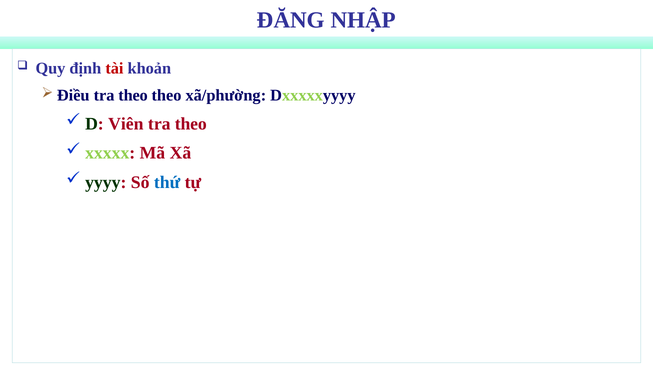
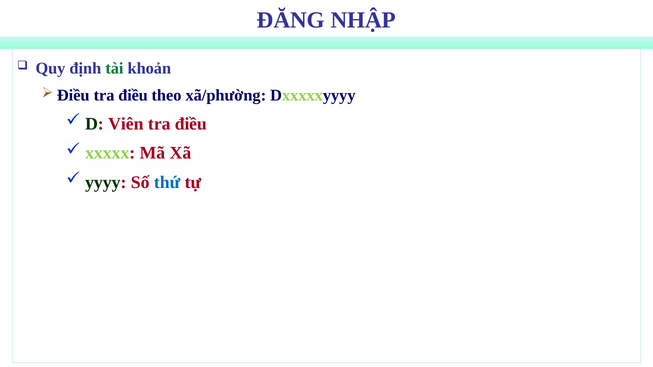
tài colour: red -> green (114, 68)
theo: theo -> điều (133, 95)
theo: theo -> điều (191, 124)
